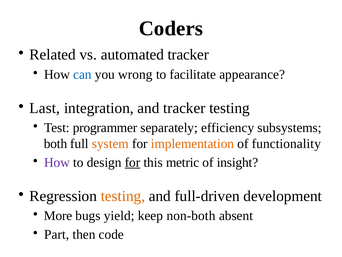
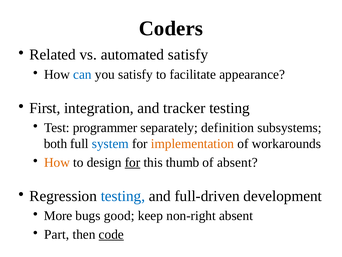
automated tracker: tracker -> satisfy (188, 55)
you wrong: wrong -> satisfy (135, 74)
Last: Last -> First (45, 108)
efficiency: efficiency -> definition (228, 127)
system colour: orange -> blue (110, 143)
functionality: functionality -> workarounds (286, 143)
How colour: purple -> orange (57, 162)
metric: metric -> thumb (183, 162)
of insight: insight -> absent (237, 162)
testing colour: orange -> blue (123, 196)
yield: yield -> good (119, 215)
non-both: non-both -> non-right (191, 215)
code underline: none -> present (111, 234)
